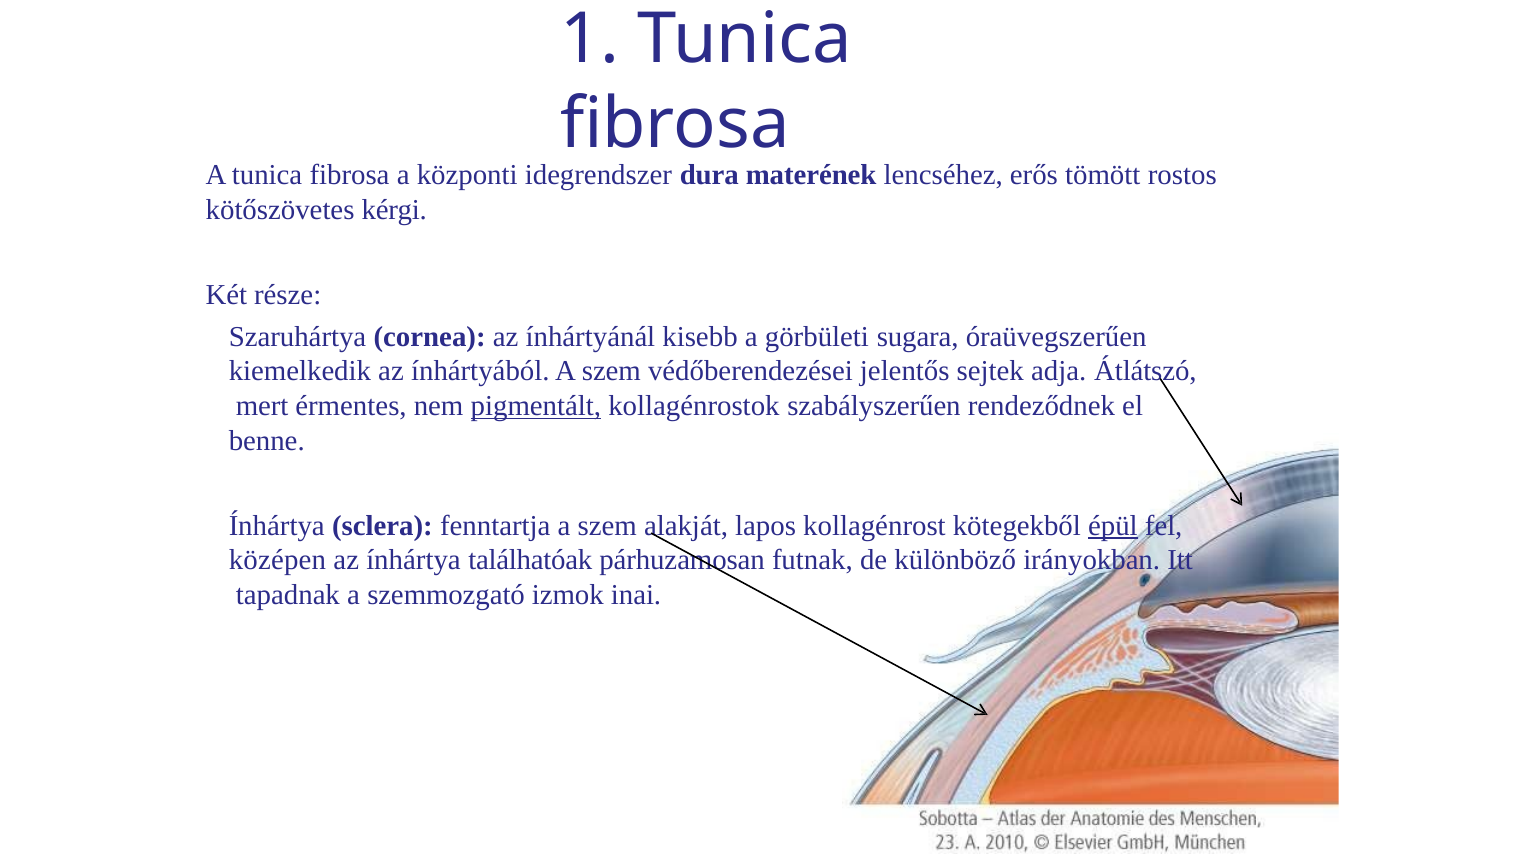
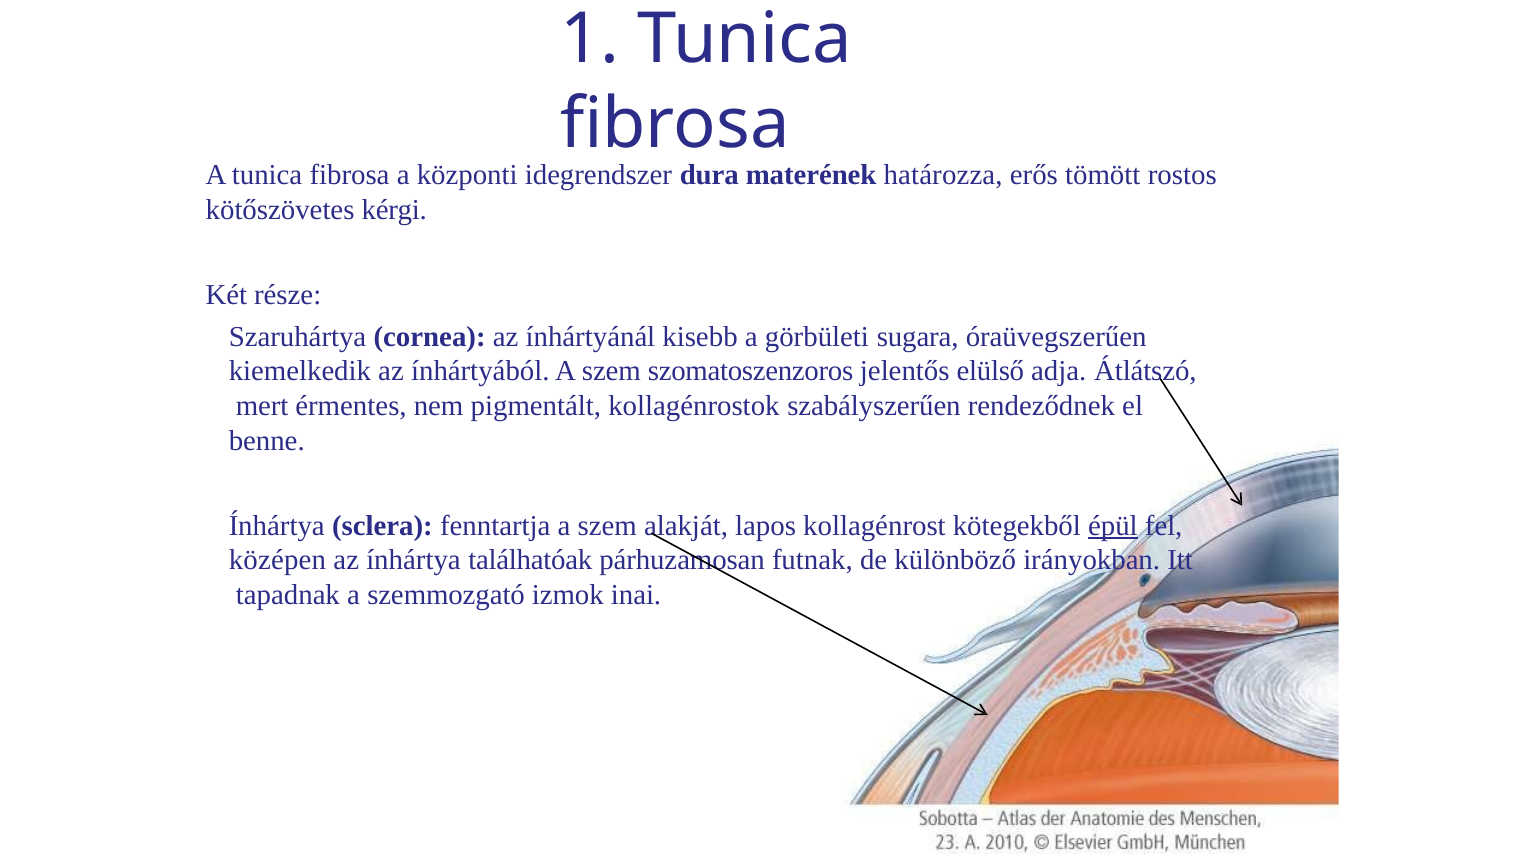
lencséhez: lencséhez -> határozza (943, 175)
védőberendezései: védőberendezései -> szomatoszenzoros (751, 371)
sejtek: sejtek -> elülső (990, 371)
pigmentált underline: present -> none (536, 406)
